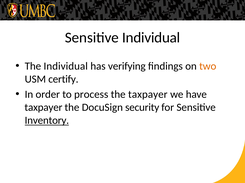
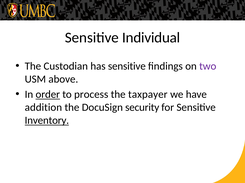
The Individual: Individual -> Custodian (66, 66)
has verifying: verifying -> sensitive (127, 66)
two colour: orange -> purple (208, 66)
certify: certify -> above (63, 80)
order underline: none -> present (48, 95)
taxpayer: taxpayer -> addition (43, 108)
